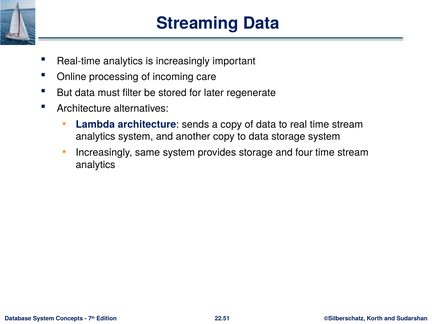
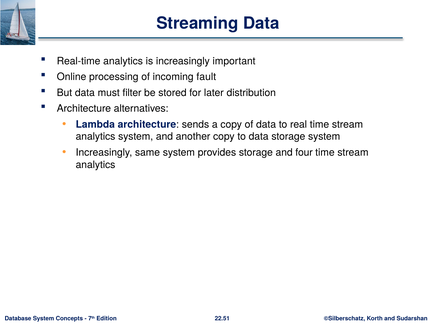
care: care -> fault (206, 77)
regenerate: regenerate -> distribution (251, 93)
